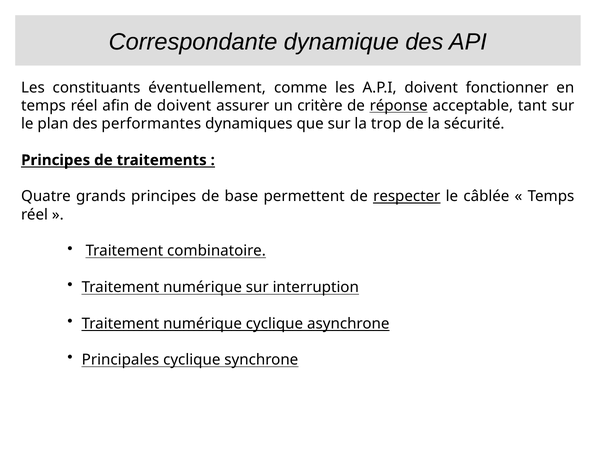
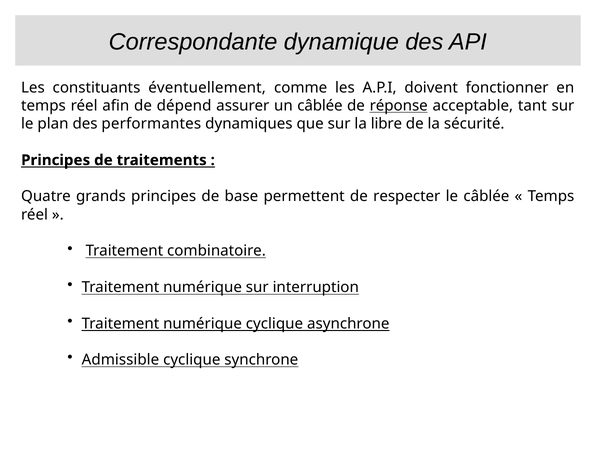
de doivent: doivent -> dépend (184, 106)
un critère: critère -> câblée (320, 106)
trop: trop -> libre (386, 124)
respecter underline: present -> none (407, 197)
Principales: Principales -> Admissible (120, 360)
